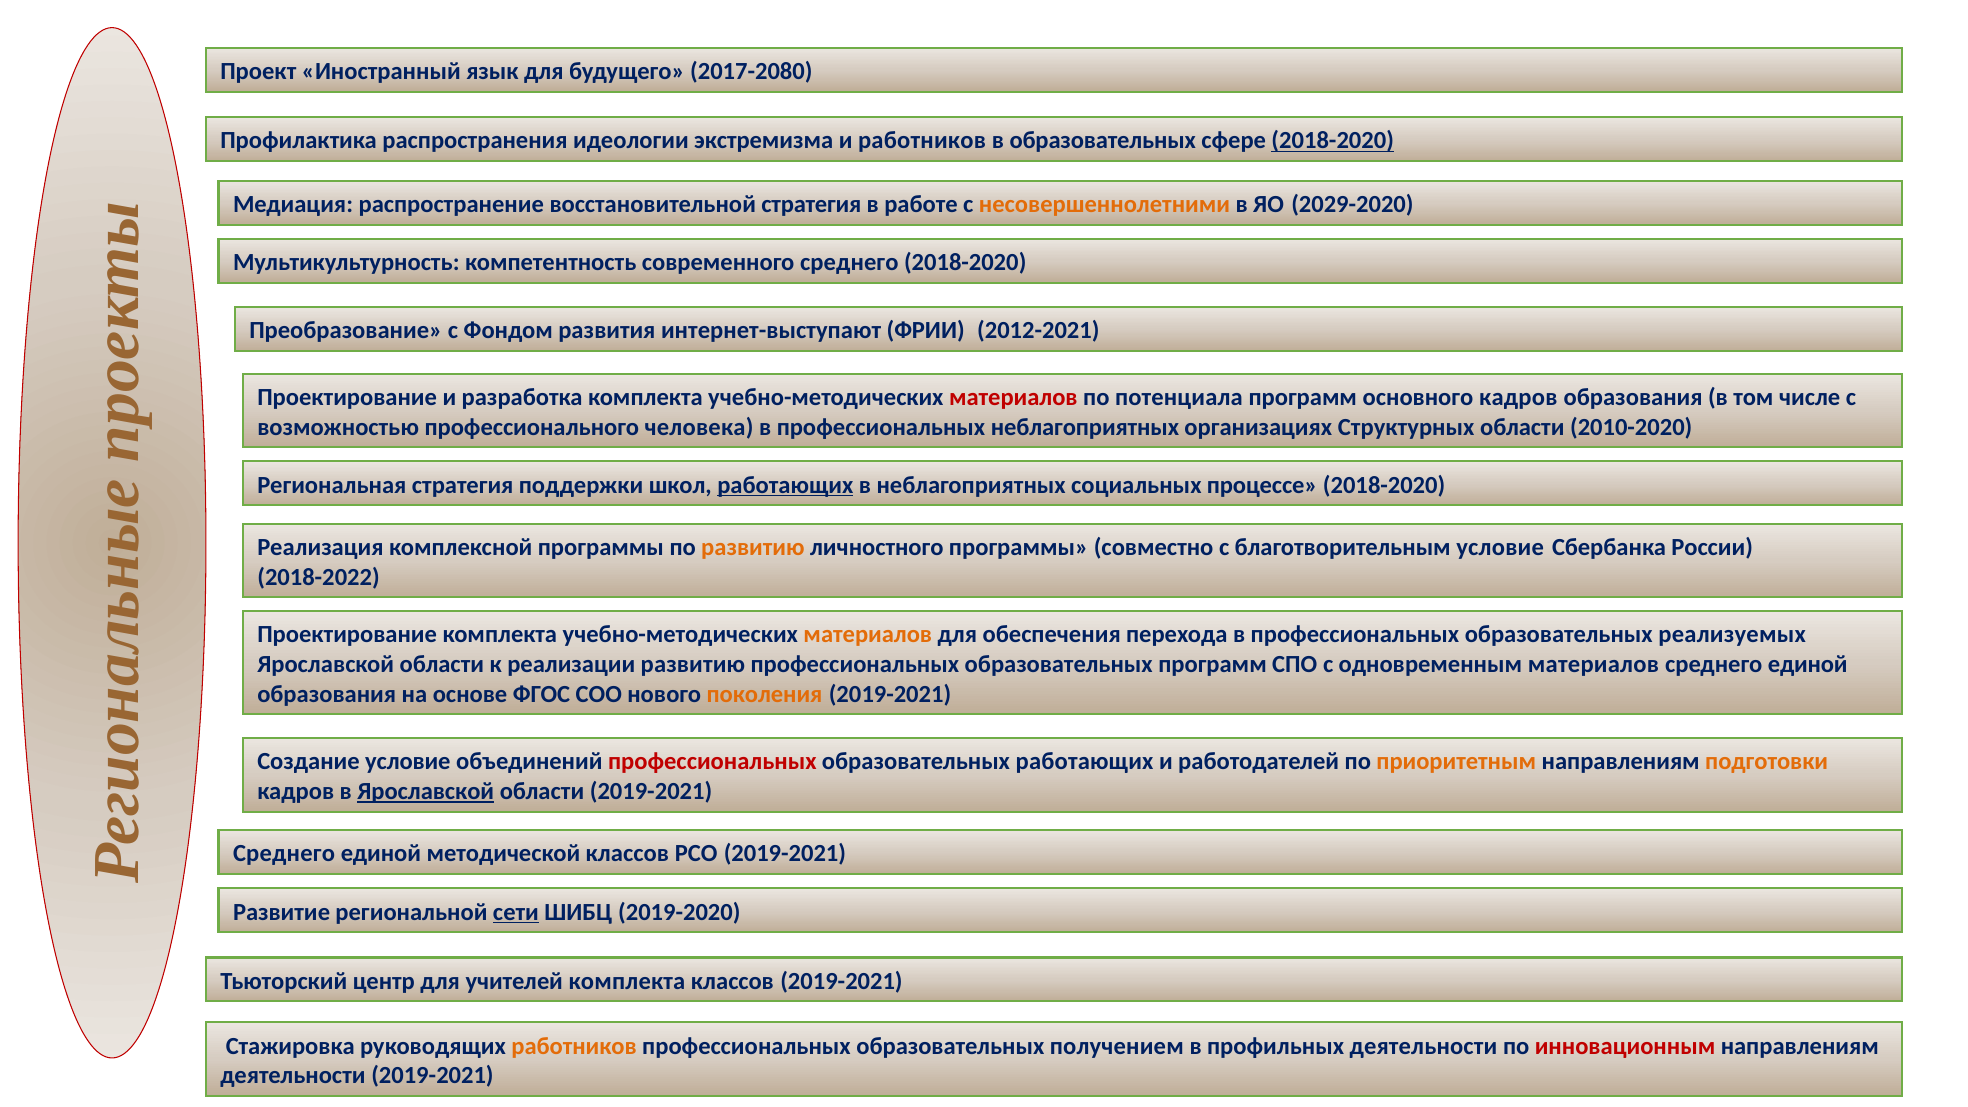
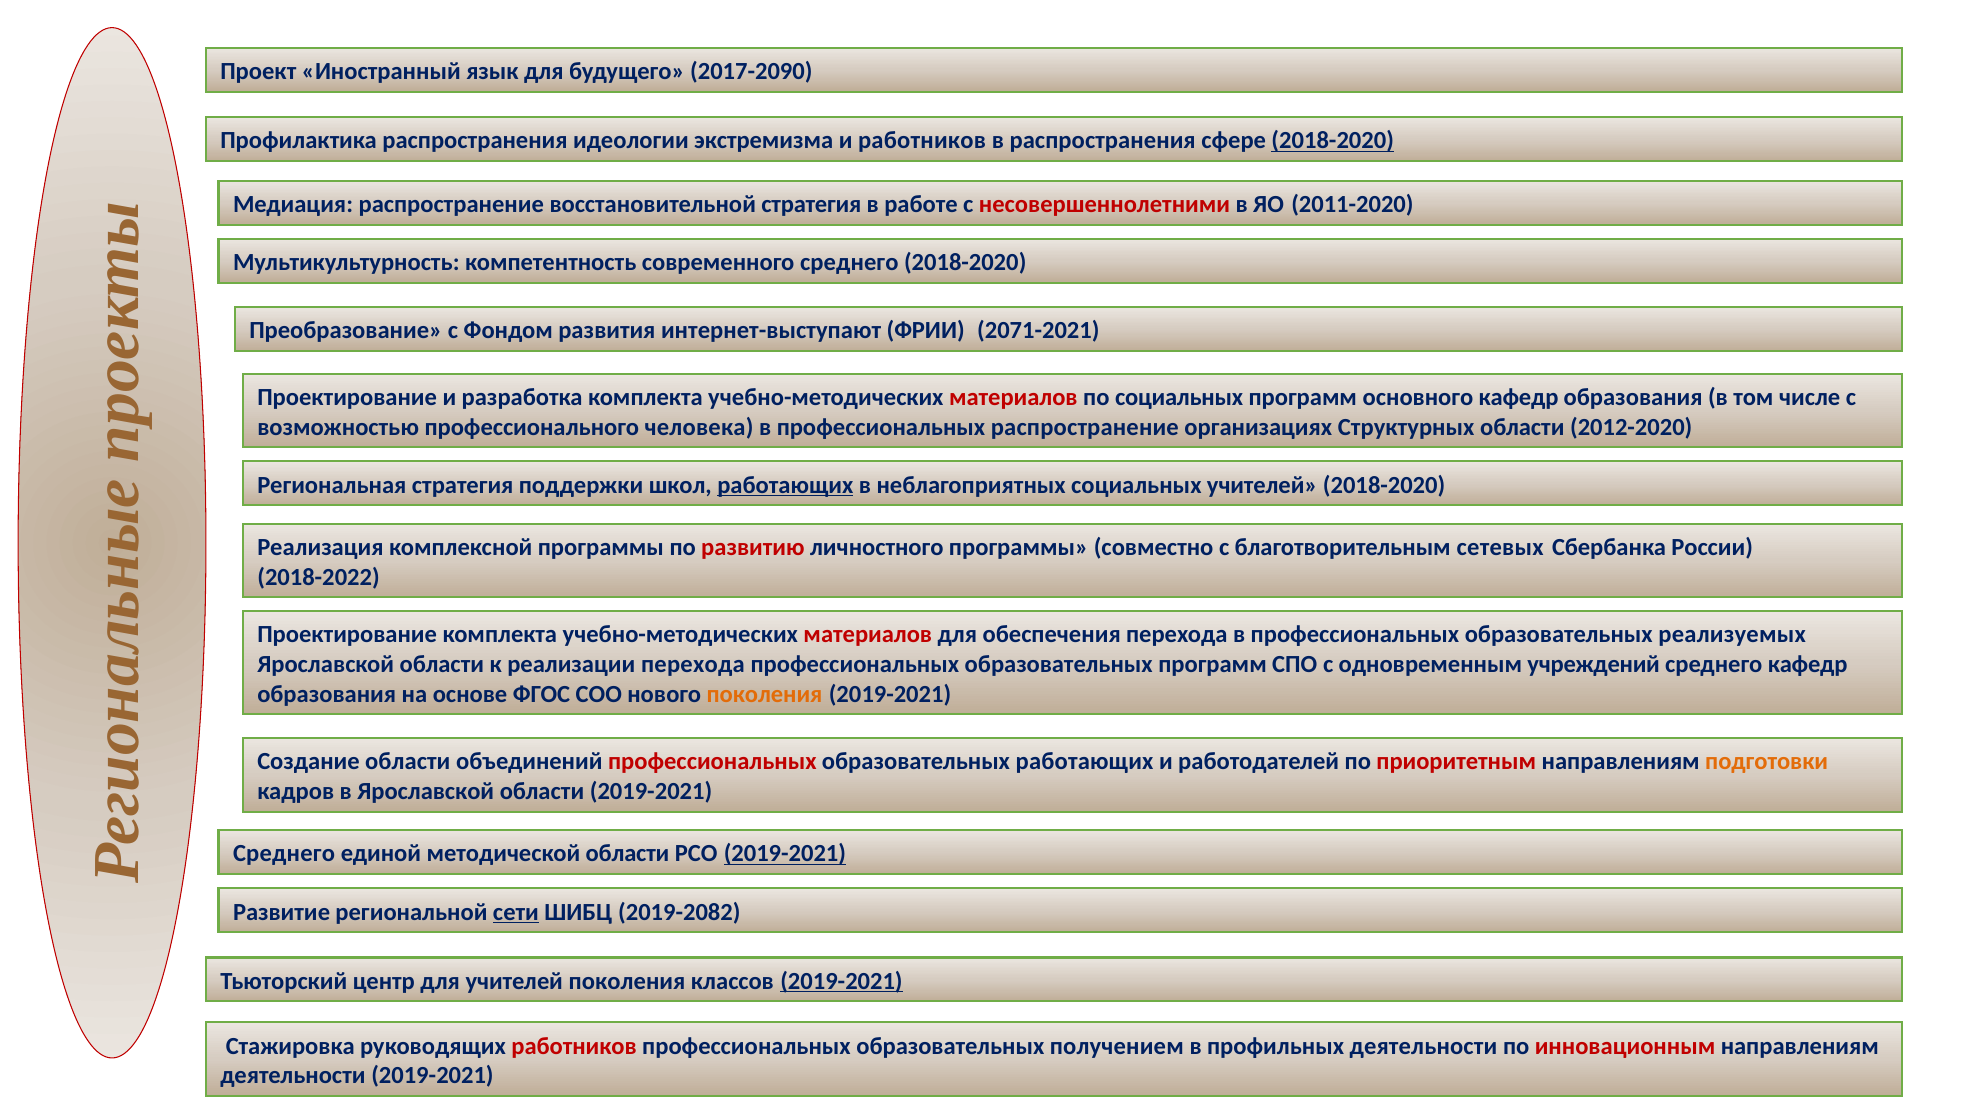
2017-2080: 2017-2080 -> 2017-2090 (751, 71)
в образовательных: образовательных -> распространения (1103, 141)
несовершеннолетними colour: orange -> red (1104, 204)
2029-2020: 2029-2020 -> 2011-2020 (1352, 204)
2012-2021: 2012-2021 -> 2071-2021 (1038, 331)
по потенциала: потенциала -> социальных (1179, 398)
основного кадров: кадров -> кафедр (1519, 398)
профессиональных неблагоприятных: неблагоприятных -> распространение (1085, 427)
2010-2020: 2010-2020 -> 2012-2020 (1631, 427)
социальных процессе: процессе -> учителей (1262, 485)
развитию colour: orange -> red (753, 548)
благотворительным условие: условие -> сетевых (1500, 548)
материалов colour: orange -> red (868, 635)
развитию: развитию -> перехода (693, 664)
одновременным материалов: материалов -> учреждений (1594, 664)
единой: единой -> кафедр (1808, 664)
Создание условие: условие -> области (408, 762)
приоритетным colour: orange -> red (1456, 762)
Ярославской underline: present -> none (426, 791)
методической классов: классов -> области (628, 854)
2019-2021 underline: none -> present (785, 854)
2019-2020: 2019-2020 -> 2019-2082 (679, 912)
учителей комплекта: комплекта -> поколения (627, 981)
2019-2021 underline: none -> present (841, 981)
работников colour: orange -> red (574, 1046)
